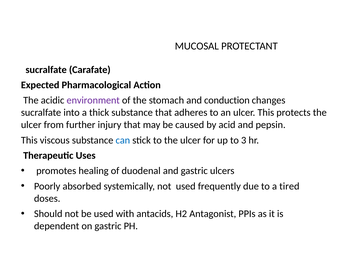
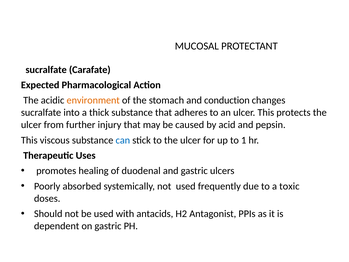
environment colour: purple -> orange (93, 100)
3: 3 -> 1 (244, 140)
tired: tired -> toxic (289, 186)
